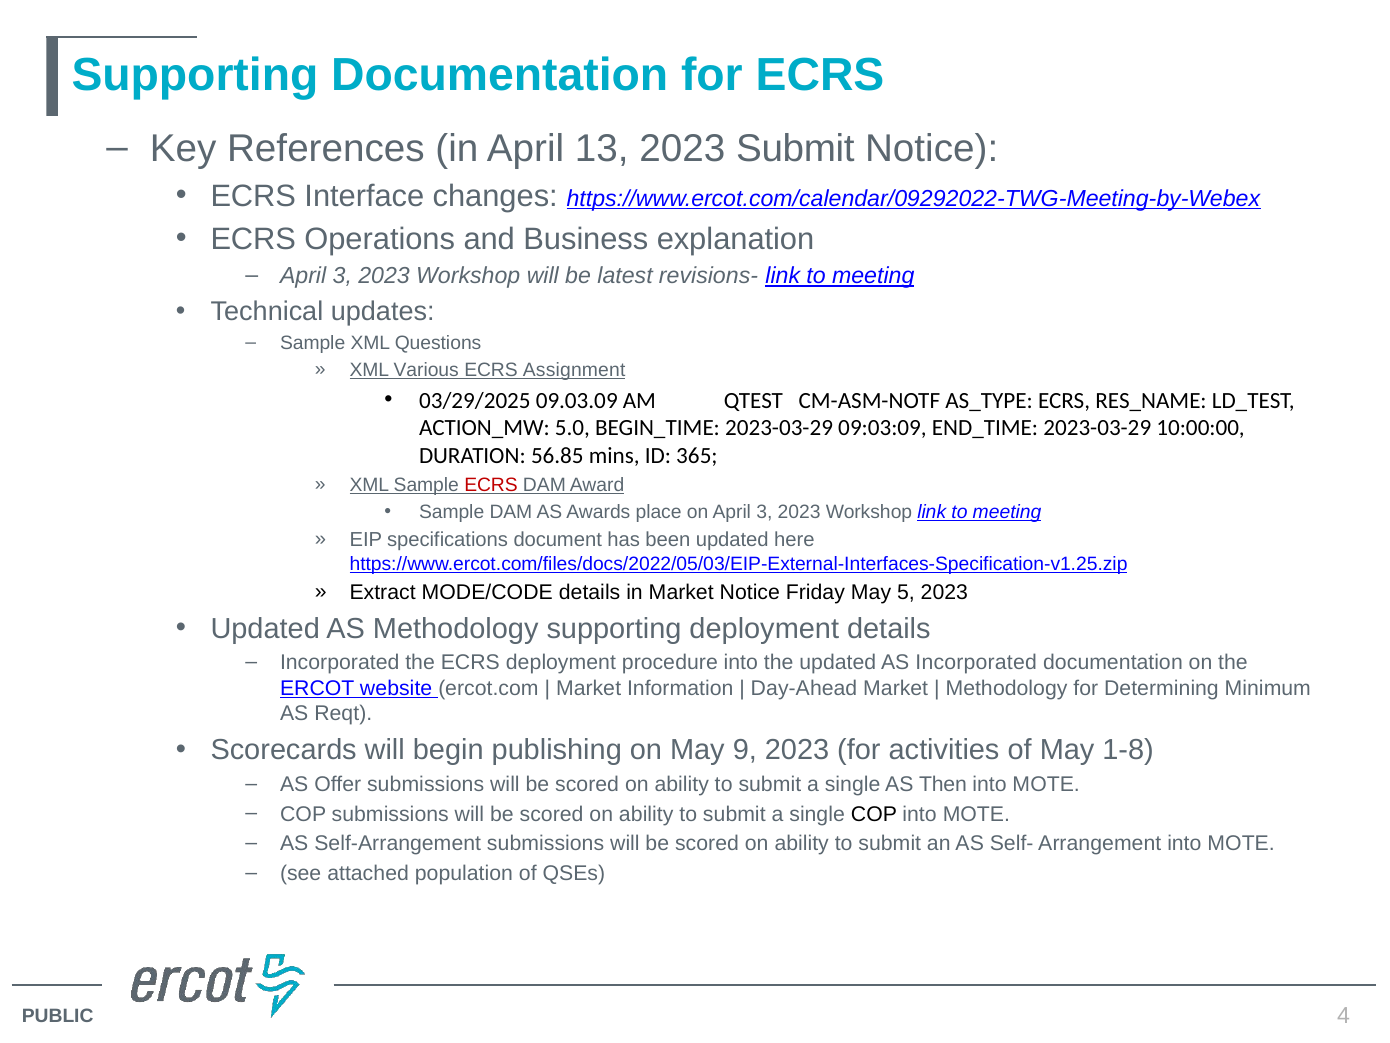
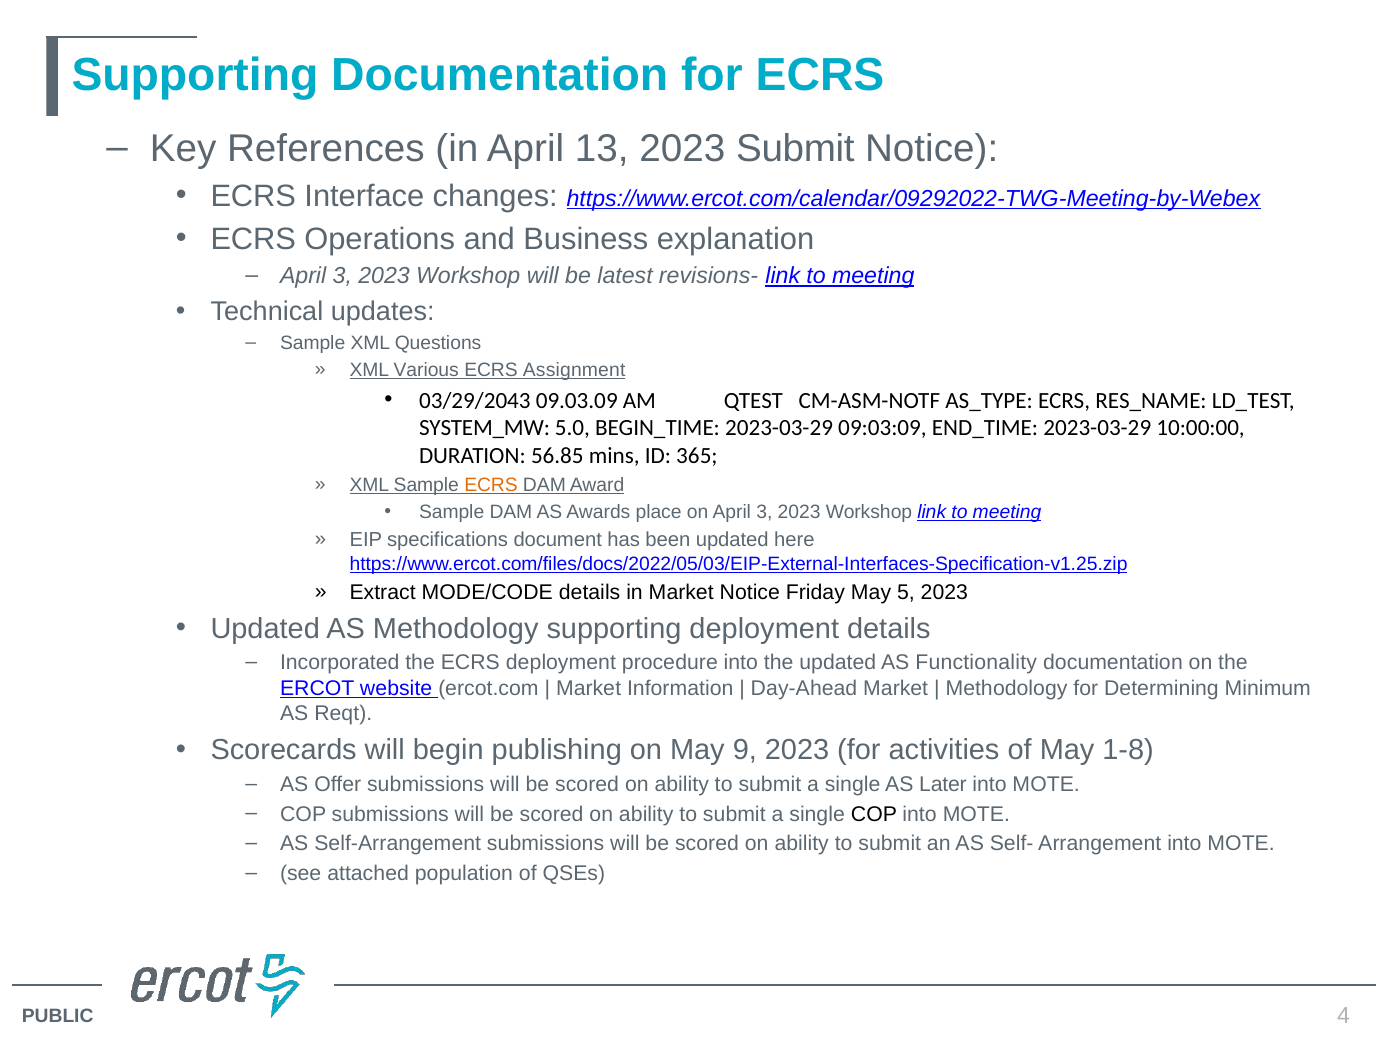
03/29/2025: 03/29/2025 -> 03/29/2043 (475, 400)
ACTION_MW: ACTION_MW -> SYSTEM_MW (485, 428)
ECRS colour: red -> orange (491, 485)
AS Incorporated: Incorporated -> Functionality (976, 663)
Then: Then -> Later (943, 784)
